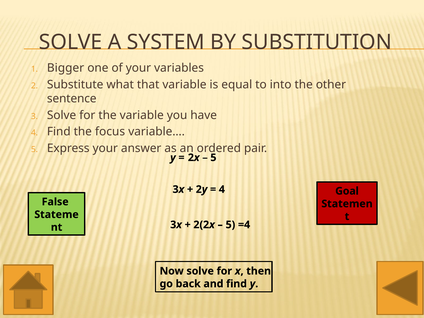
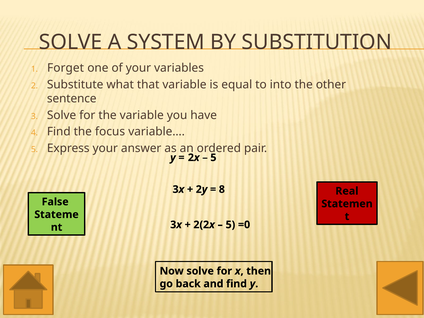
Bigger: Bigger -> Forget (66, 68)
4: 4 -> 8 (222, 189)
Goal: Goal -> Real (347, 191)
=4: =4 -> =0 (244, 225)
